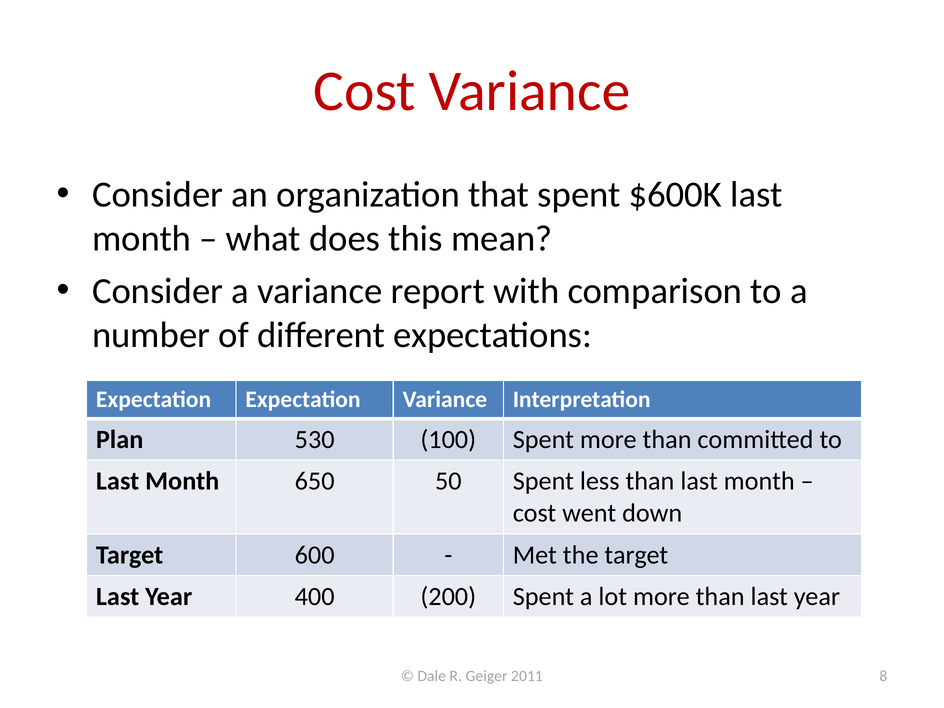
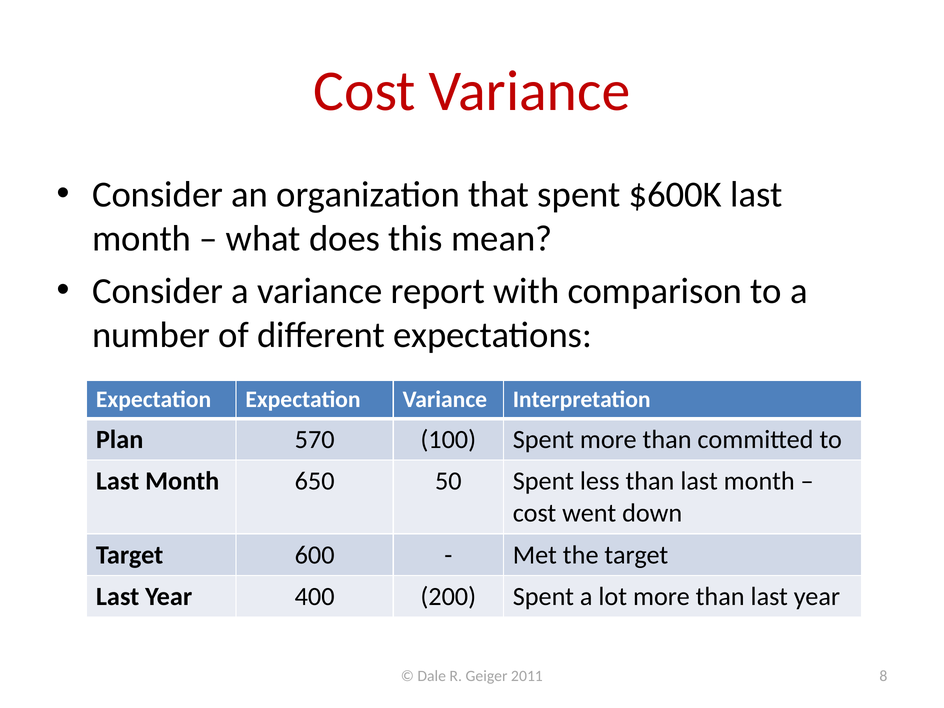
530: 530 -> 570 (315, 440)
